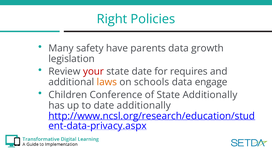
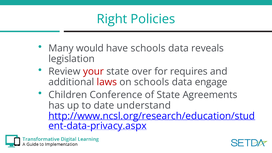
safety: safety -> would (90, 48)
have parents: parents -> schools (148, 48)
growth: growth -> reveals (208, 48)
state date: date -> over (142, 72)
laws colour: orange -> red (107, 82)
State Additionally: Additionally -> Agreements (210, 95)
date additionally: additionally -> understand (144, 105)
